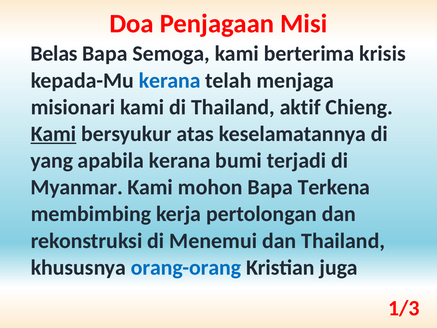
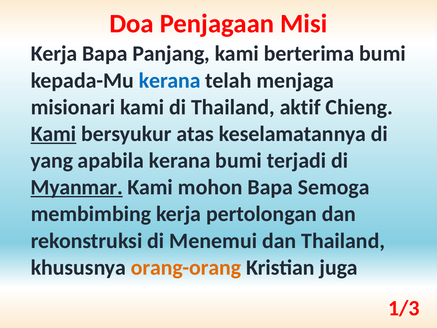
Belas: Belas -> Kerja (54, 54)
Semoga: Semoga -> Panjang (171, 54)
berterima krisis: krisis -> bumi (382, 54)
Myanmar underline: none -> present (77, 187)
Terkena: Terkena -> Semoga (334, 187)
orang-orang colour: blue -> orange (186, 267)
